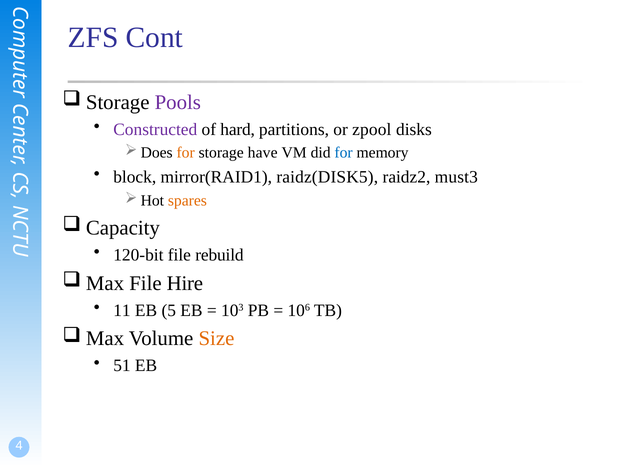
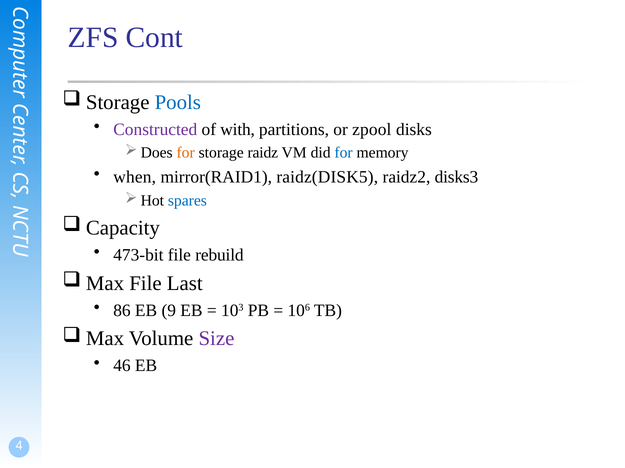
Pools colour: purple -> blue (178, 102)
hard: hard -> with (238, 130)
have: have -> raidz (263, 153)
block: block -> when (135, 177)
must3: must3 -> disks3 (456, 177)
spares colour: orange -> blue (187, 201)
120-bit: 120-bit -> 473-bit (138, 255)
Hire: Hire -> Last (185, 284)
11: 11 -> 86 (122, 311)
5: 5 -> 9 (169, 311)
Size colour: orange -> purple (216, 339)
51: 51 -> 46 (122, 366)
